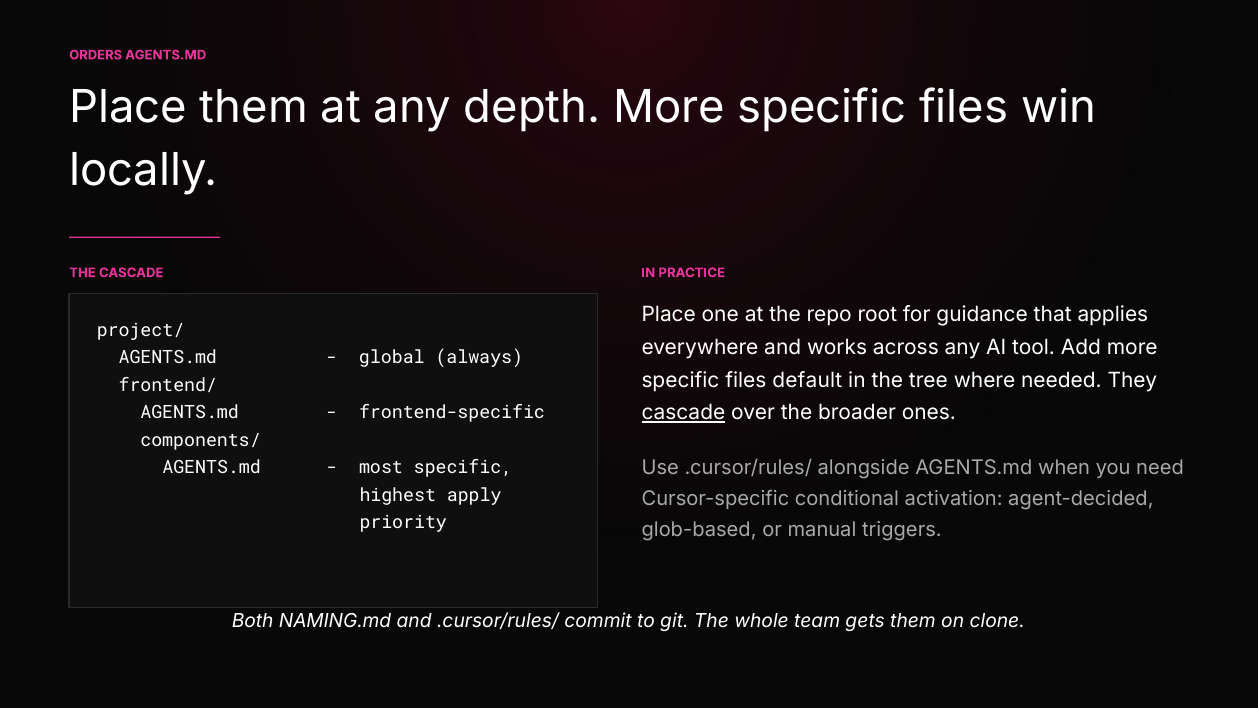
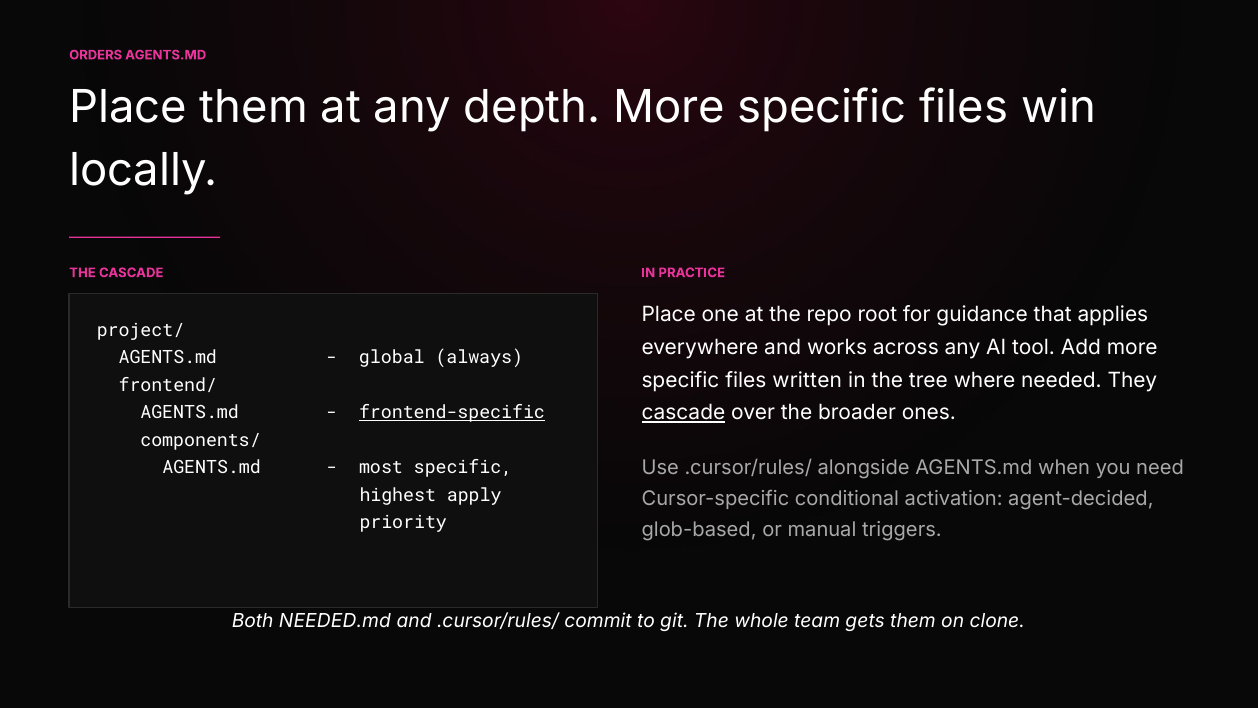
default: default -> written (807, 380)
frontend-specific underline: none -> present (452, 413)
NAMING.md: NAMING.md -> NEEDED.md (335, 621)
